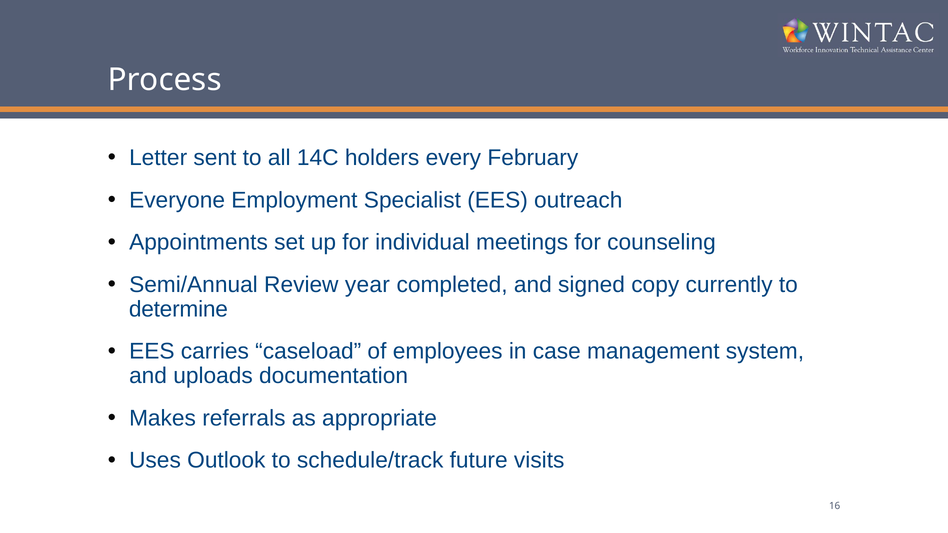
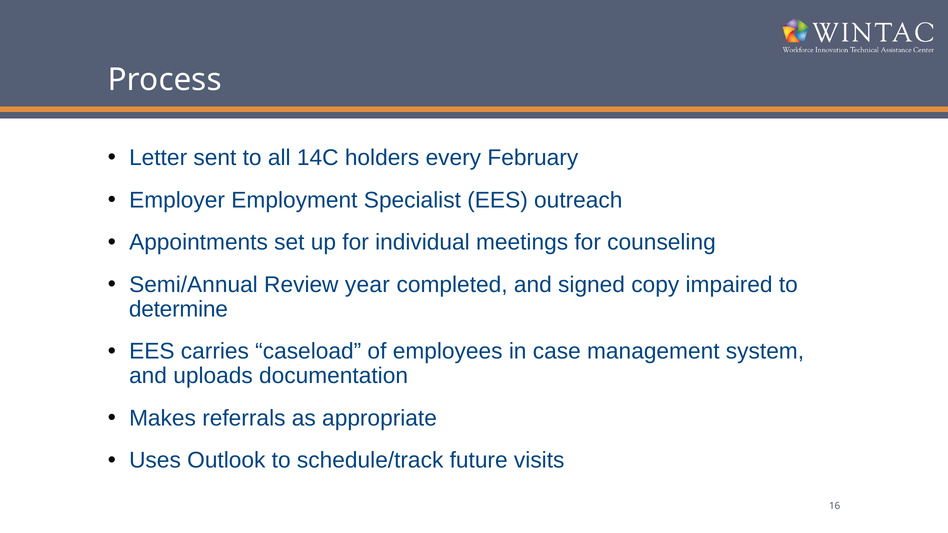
Everyone: Everyone -> Employer (177, 200)
currently: currently -> impaired (729, 285)
